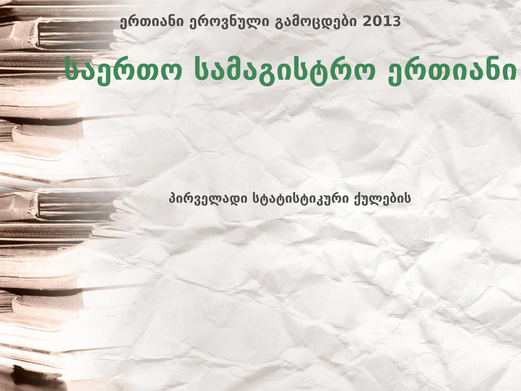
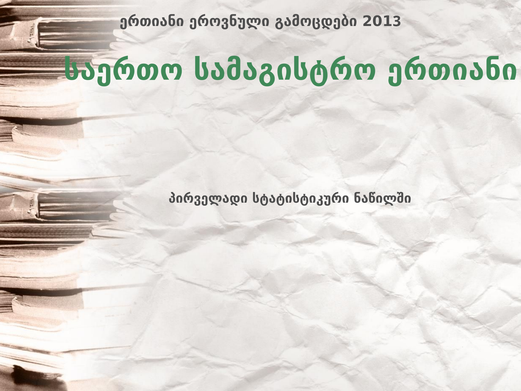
ქულების: ქულების -> ნაწილში (383, 198)
